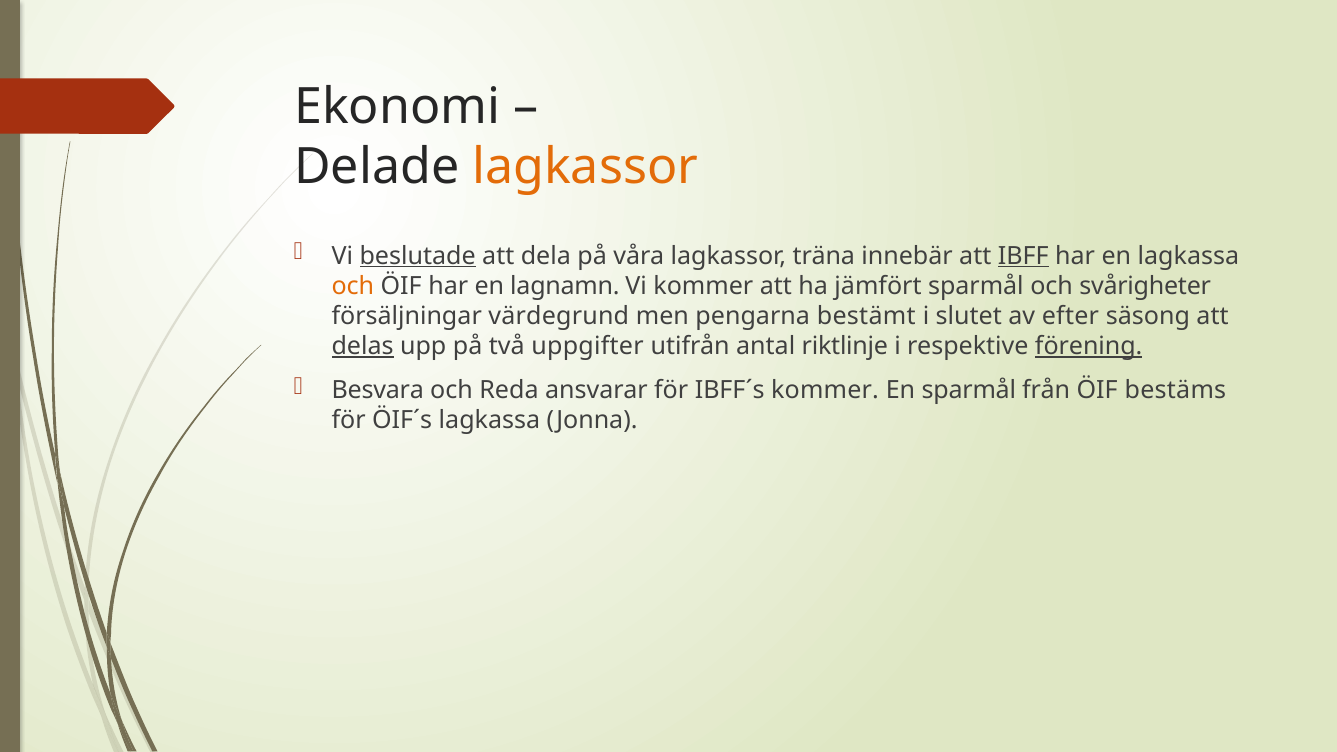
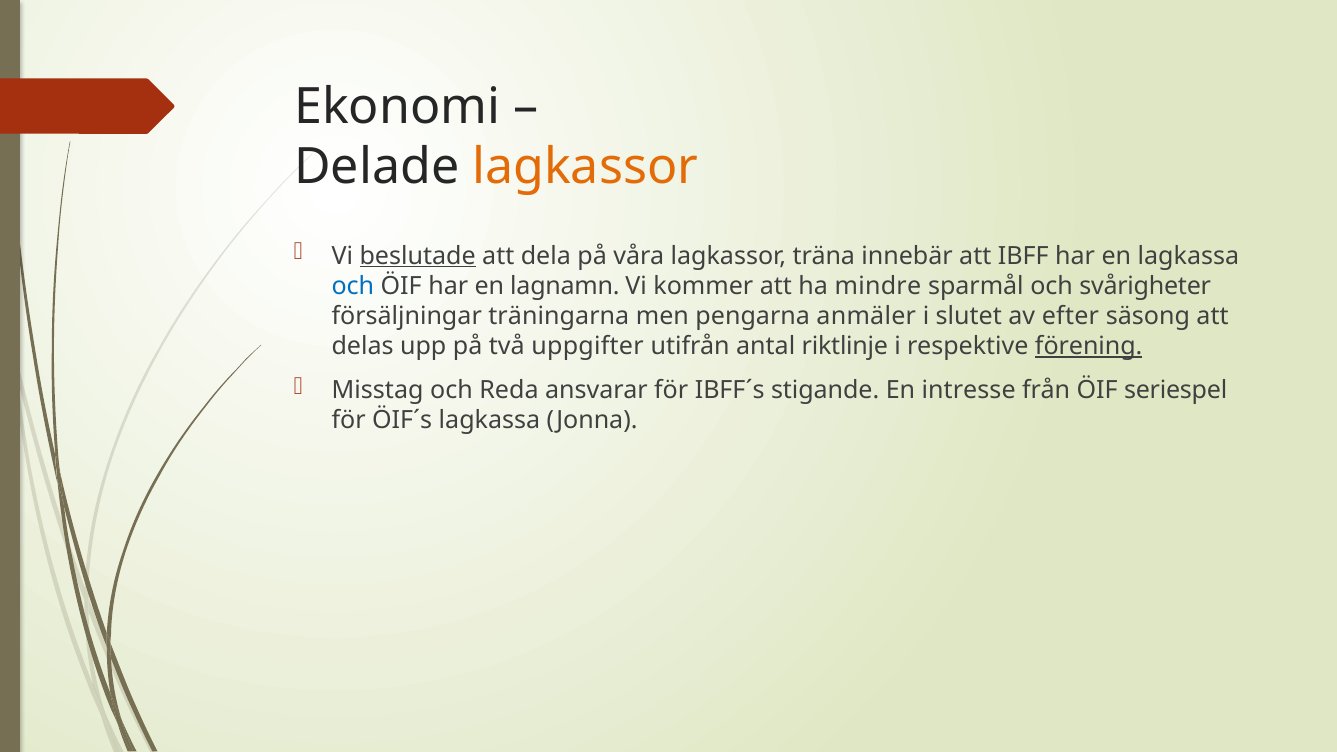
IBFF underline: present -> none (1023, 256)
och colour: orange -> blue (353, 286)
jämfört: jämfört -> mindre (878, 286)
värdegrund: värdegrund -> träningarna (559, 316)
bestämt: bestämt -> anmäler (866, 316)
delas underline: present -> none (363, 346)
Besvara: Besvara -> Misstag (378, 390)
IBFF´s kommer: kommer -> stigande (825, 390)
En sparmål: sparmål -> intresse (969, 390)
bestäms: bestäms -> seriespel (1176, 390)
